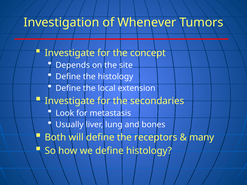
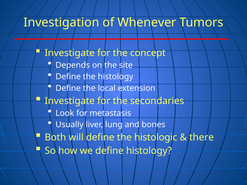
receptors: receptors -> histologic (156, 137)
many: many -> there (202, 137)
